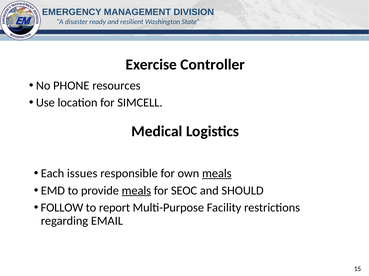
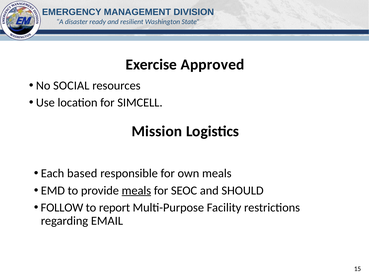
Controller: Controller -> Approved (213, 65)
PHONE: PHONE -> SOCIAL (71, 86)
Medical: Medical -> Mission (157, 132)
issues: issues -> based (82, 174)
meals underline: present -> none (217, 174)
